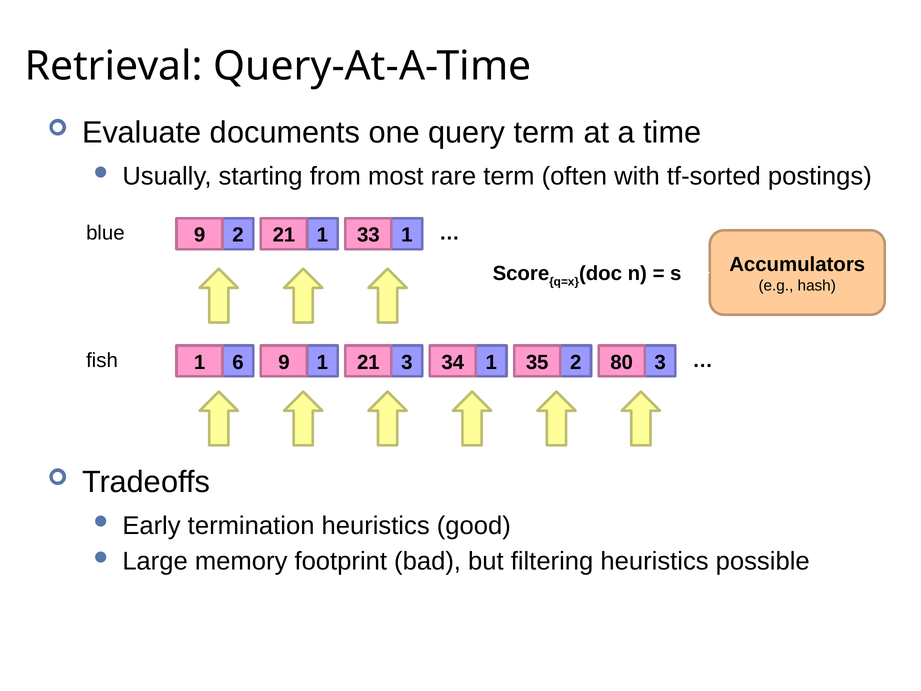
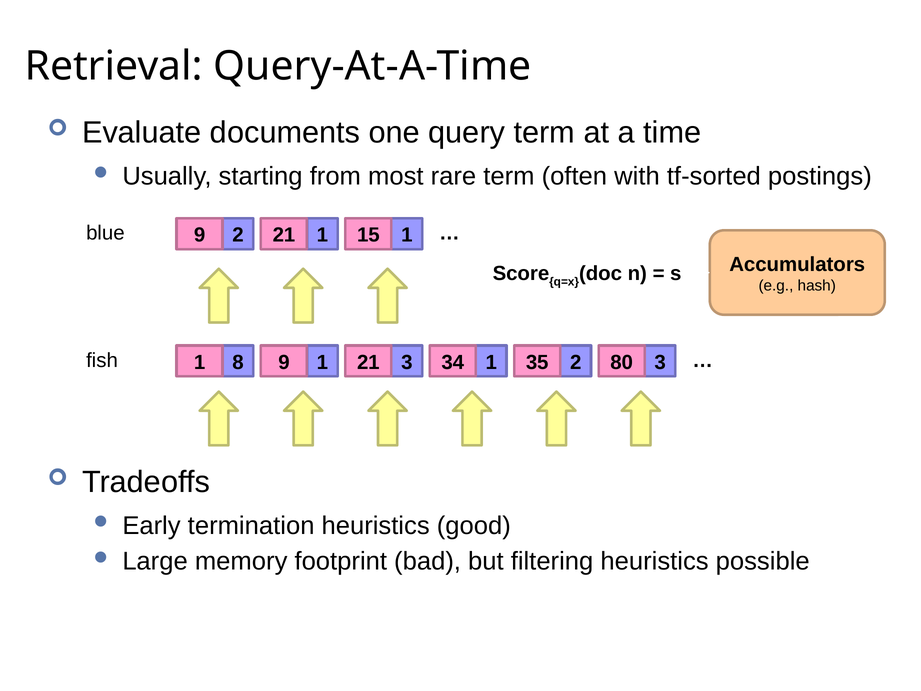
33: 33 -> 15 (368, 235)
6: 6 -> 8 (238, 362)
